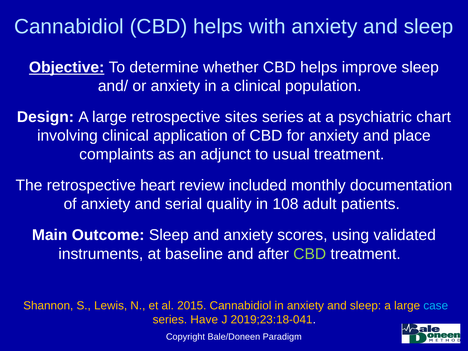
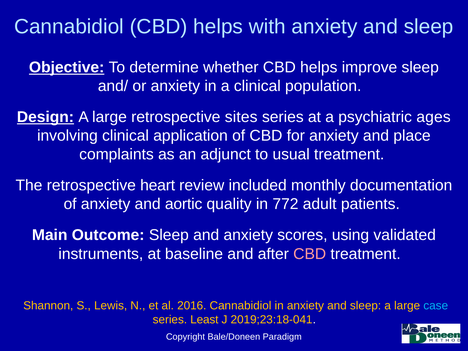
Design underline: none -> present (45, 117)
chart: chart -> ages (434, 117)
serial: serial -> aortic (184, 204)
108: 108 -> 772 (285, 204)
CBD colour: light green -> pink (310, 254)
2015: 2015 -> 2016 (192, 306)
Have: Have -> Least (204, 320)
